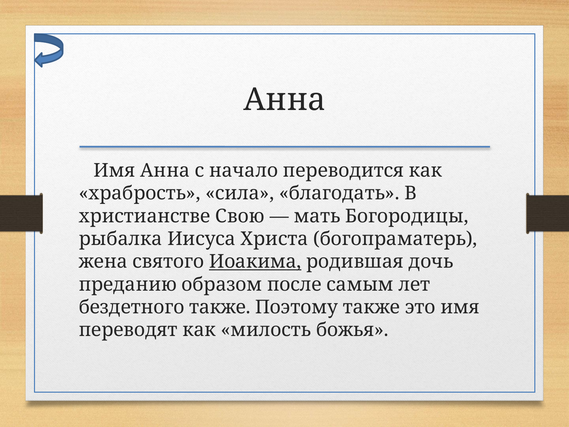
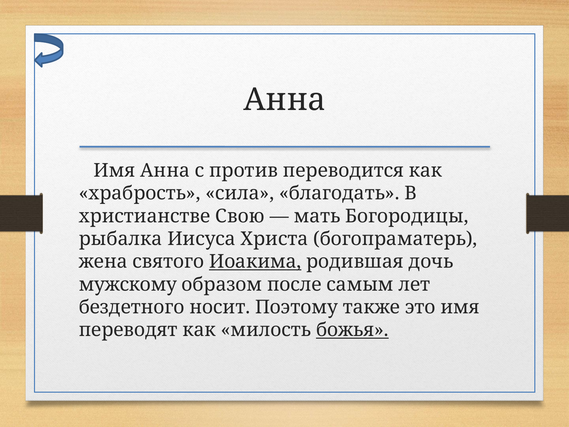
начало: начало -> против (244, 170)
преданию: преданию -> мужскому (128, 284)
бездетного также: также -> носит (220, 307)
божья underline: none -> present (352, 330)
